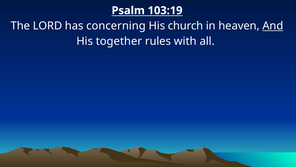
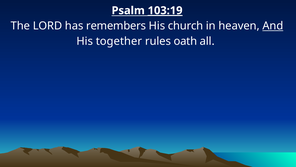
103:19 underline: none -> present (165, 11)
concerning: concerning -> remembers (116, 26)
with: with -> oath (185, 41)
